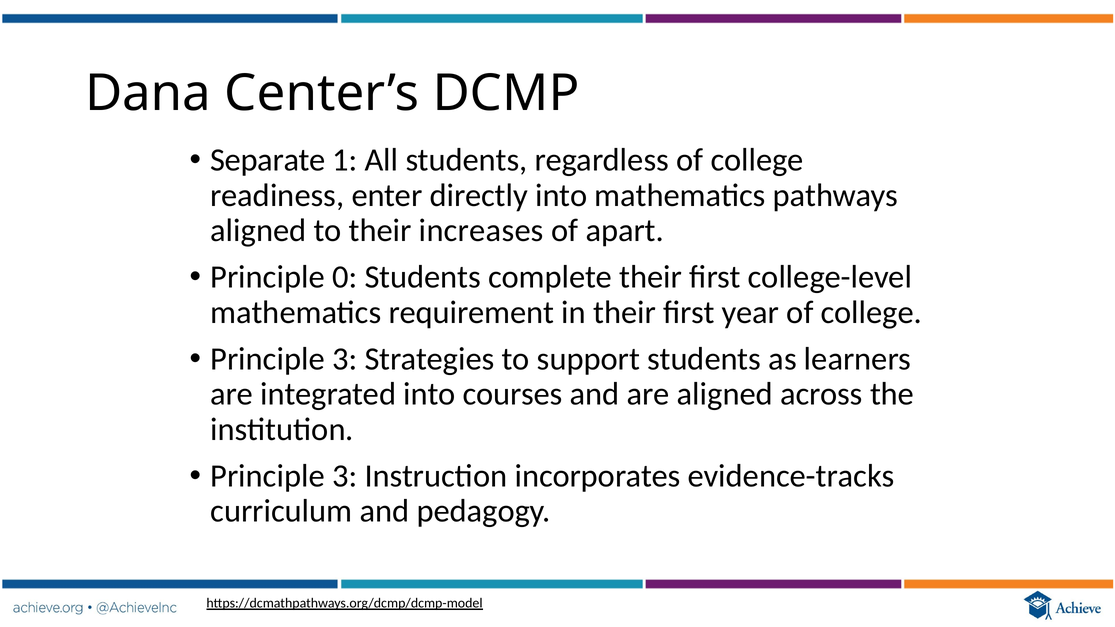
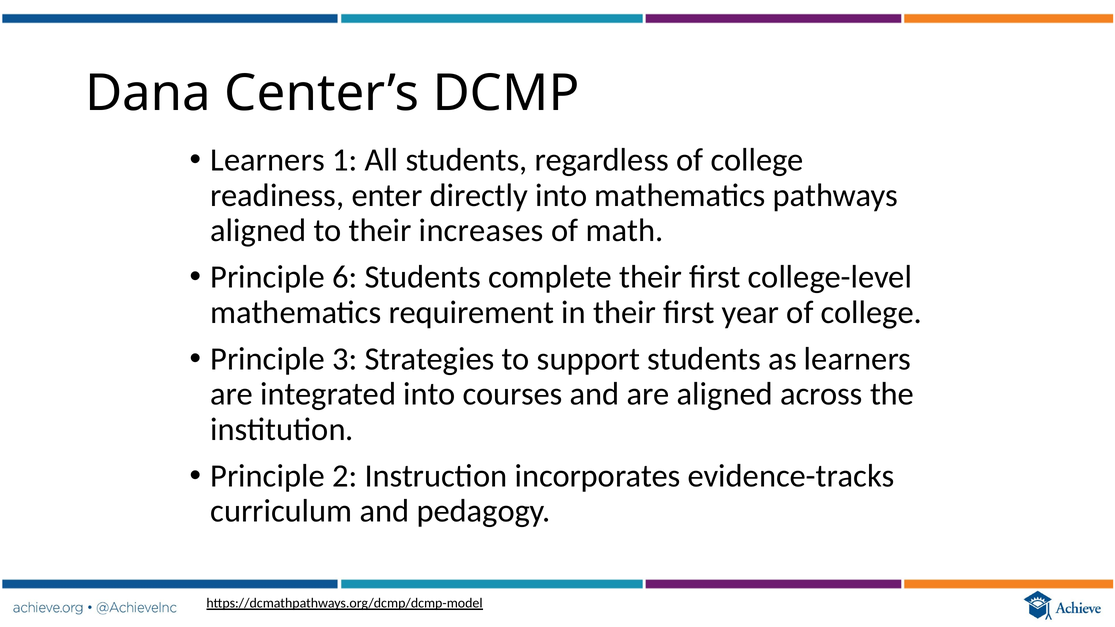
Separate: Separate -> Learners (268, 160)
apart: apart -> math (625, 231)
0: 0 -> 6 (345, 277)
3: 3 -> 2 (345, 476)
